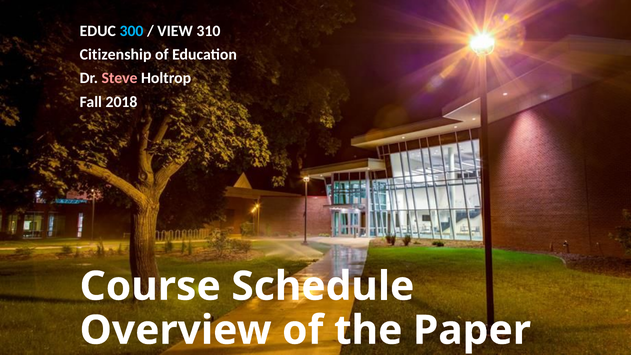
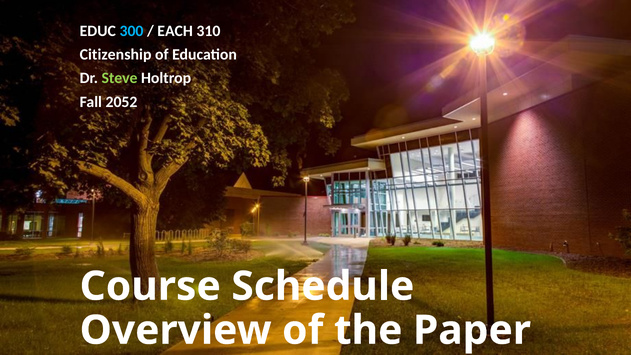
VIEW: VIEW -> EACH (175, 31)
Steve colour: pink -> light green (120, 78)
2018: 2018 -> 2052 (121, 102)
